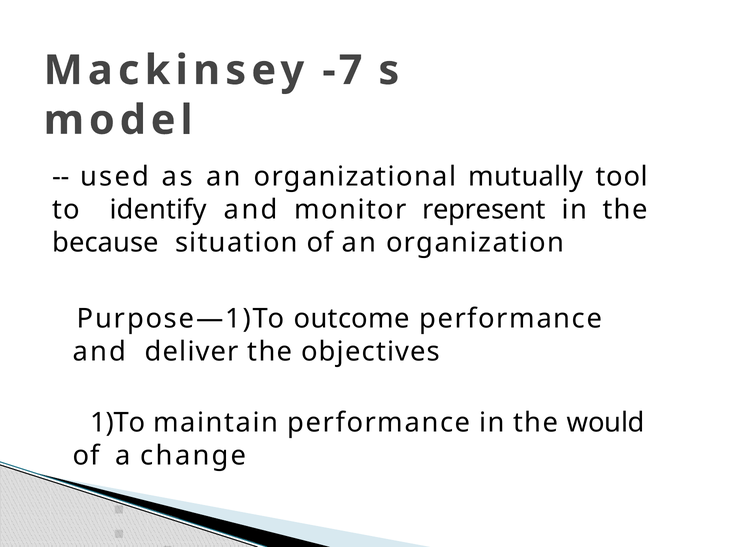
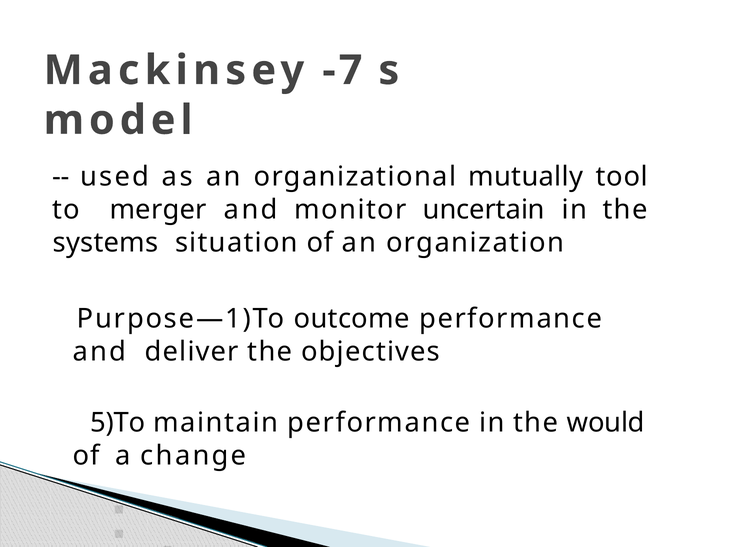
identify: identify -> merger (158, 210)
represent: represent -> uncertain (484, 210)
because: because -> systems (106, 243)
1)To: 1)To -> 5)To (118, 423)
